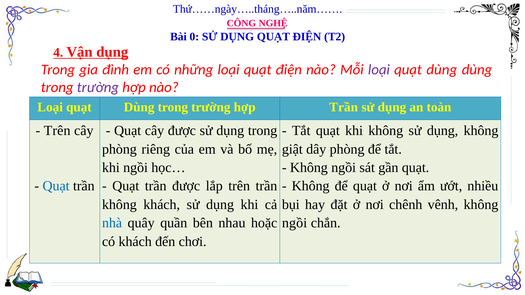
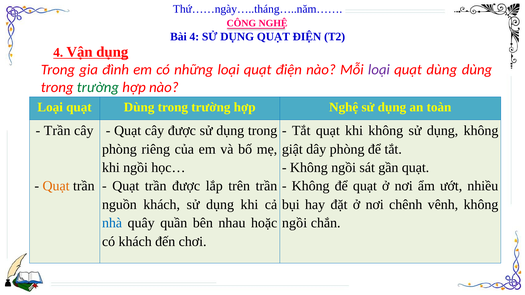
Bài 0: 0 -> 4 (194, 37)
trường colour: purple -> green (98, 87)
hợp Trần: Trần -> Nghệ (344, 107)
Trên: Trên -> Trần (57, 131)
Quạt colour: blue -> orange (56, 186)
không: không -> nguồn (119, 204)
